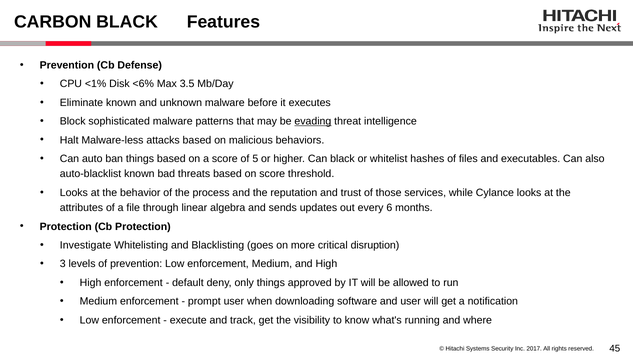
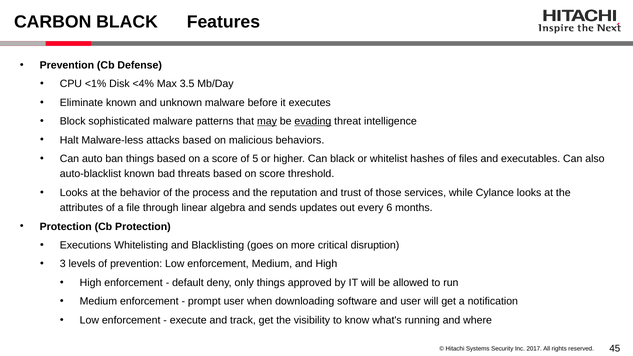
<6%: <6% -> <4% (143, 84)
may underline: none -> present (267, 121)
Investigate: Investigate -> Executions (86, 245)
